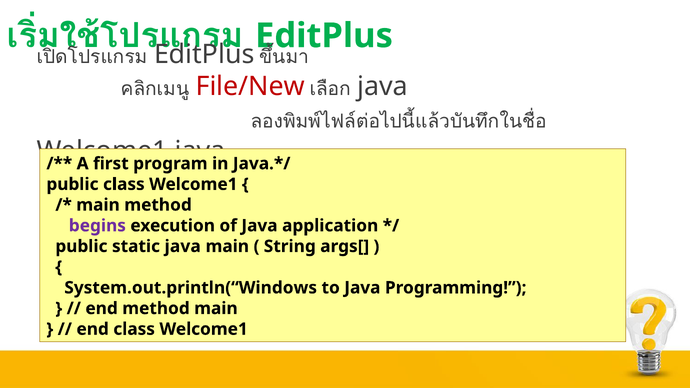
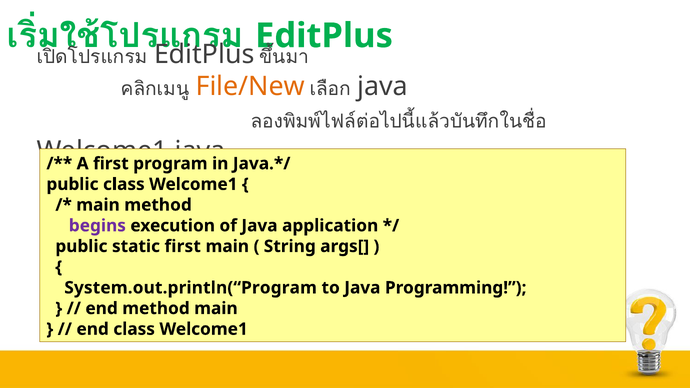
File/New colour: red -> orange (250, 86)
static java: java -> first (183, 246)
System.out.println(“Windows: System.out.println(“Windows -> System.out.println(“Program (191, 288)
